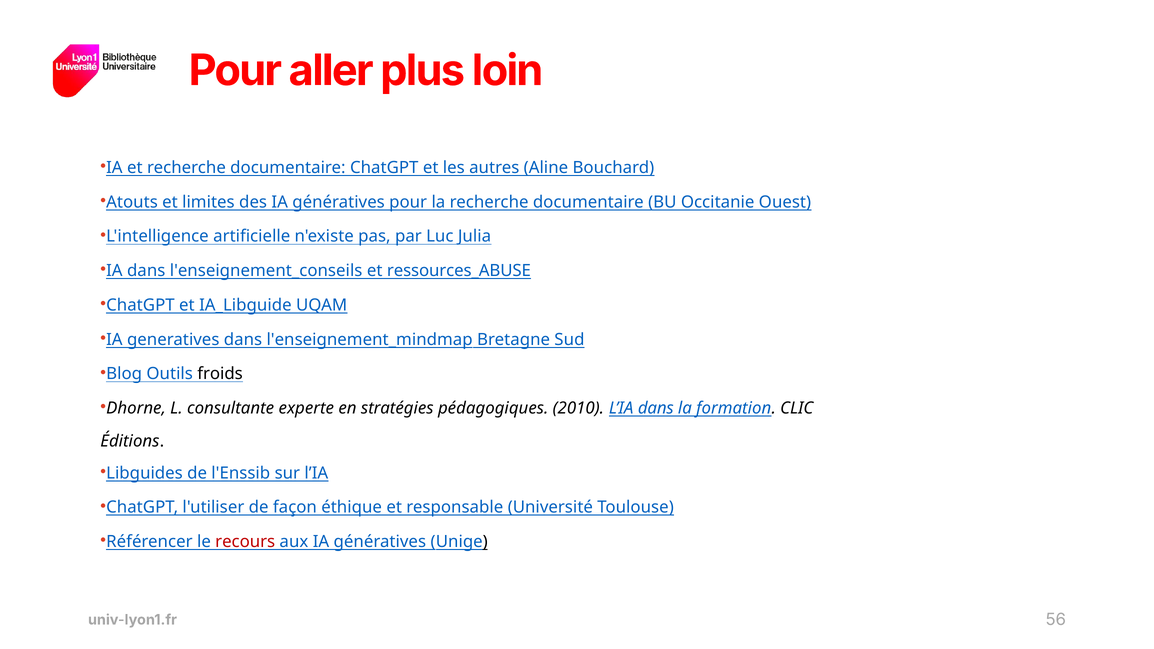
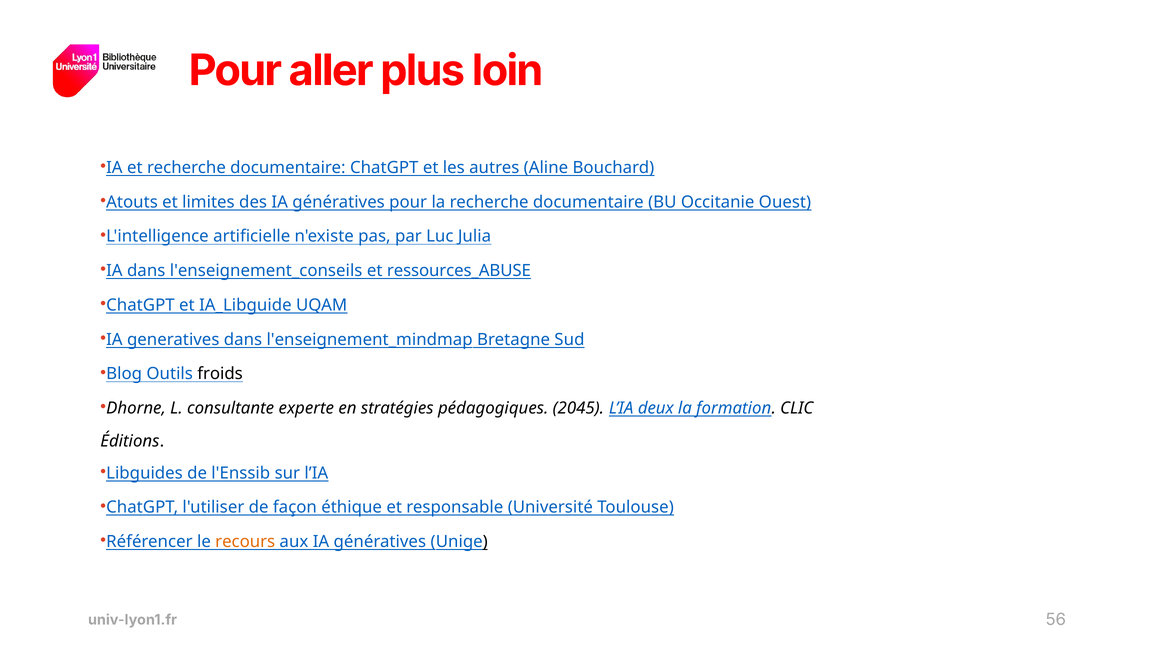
2010: 2010 -> 2045 (578, 408)
L’IA dans: dans -> deux (656, 408)
recours colour: red -> orange (245, 542)
